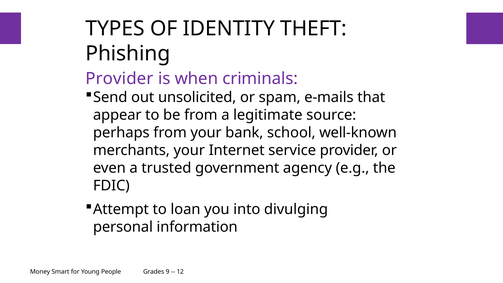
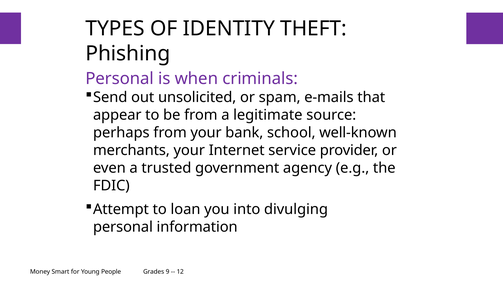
Provider: Provider -> Personal (120, 79)
